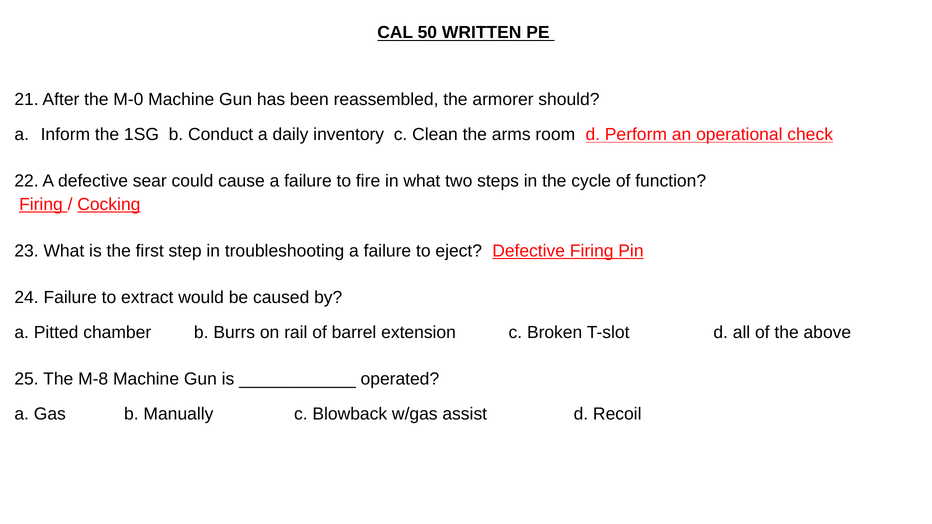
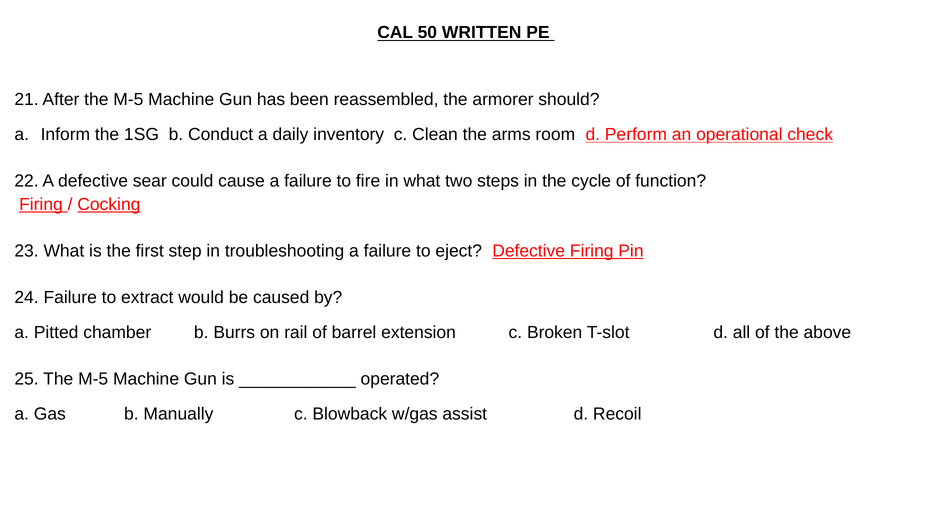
After the M-0: M-0 -> M-5 (128, 100)
25 The M-8: M-8 -> M-5 (93, 379)
